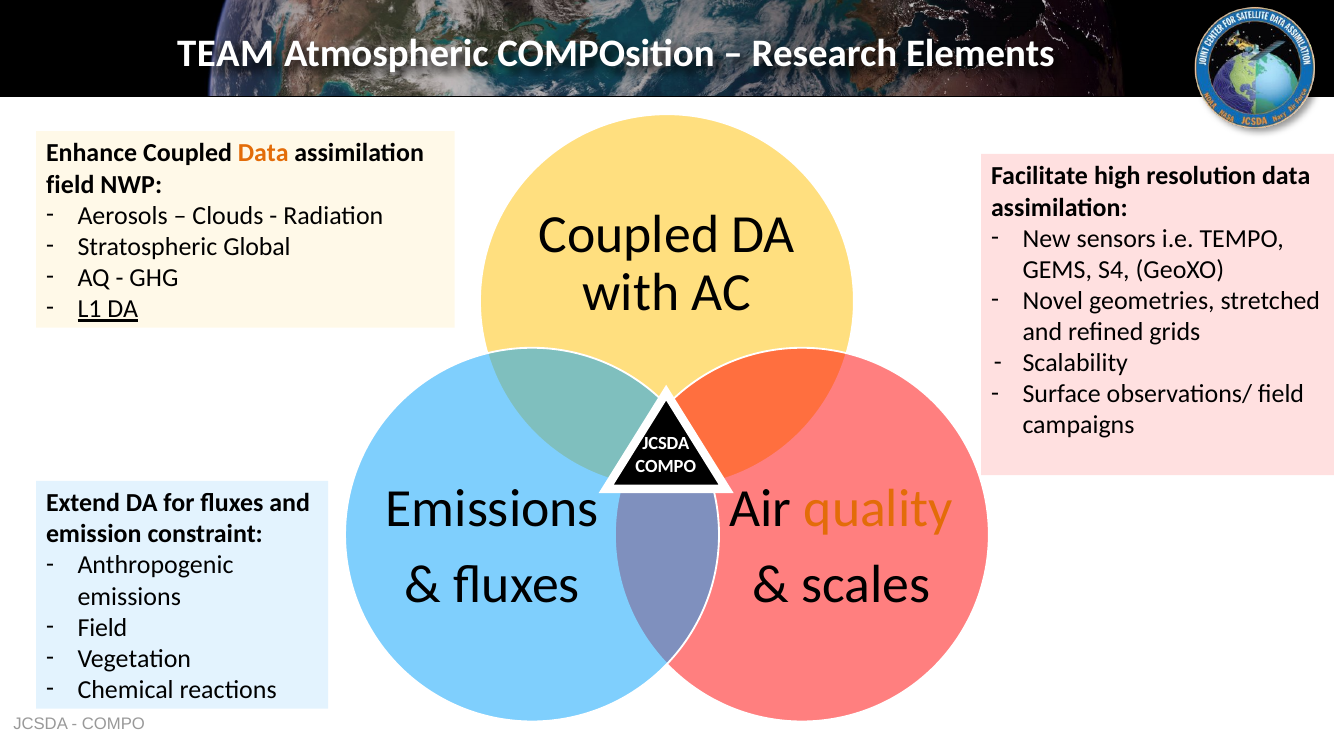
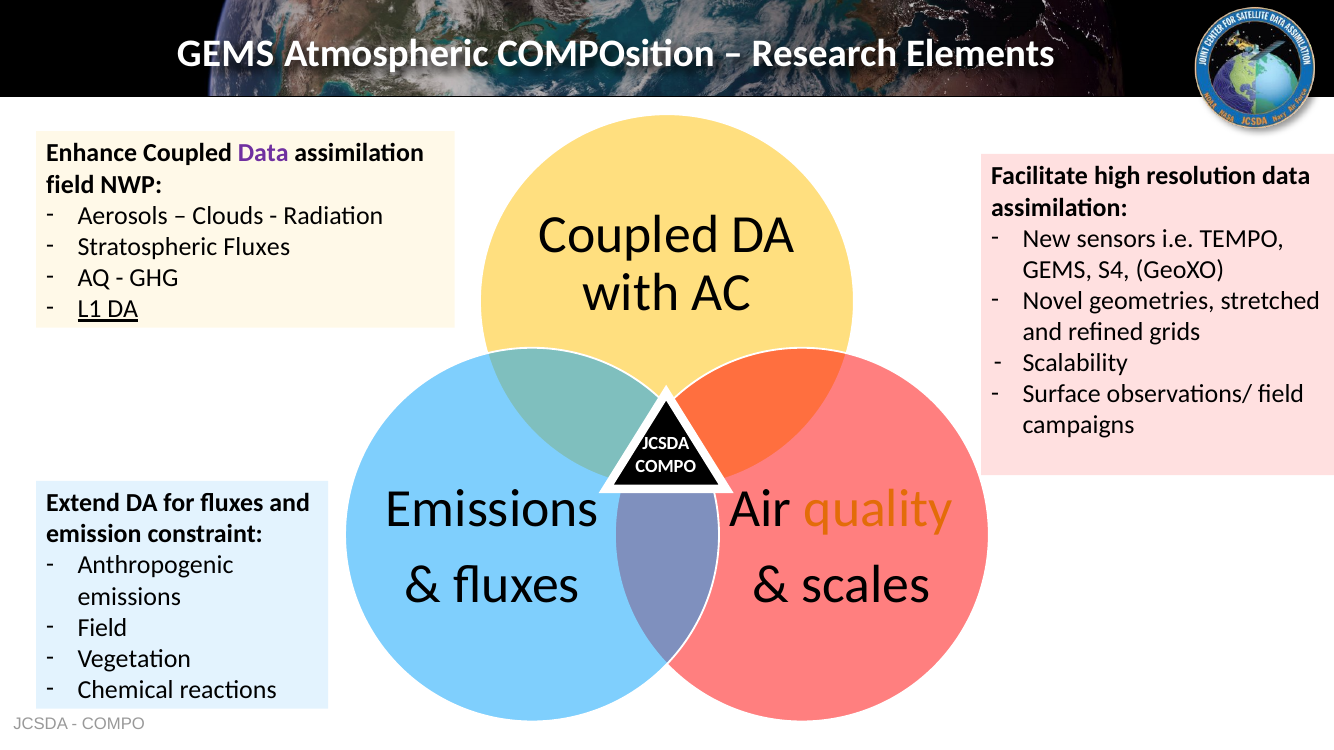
TEAM: TEAM -> GEMS (226, 53)
Data colour: orange -> purple (263, 153)
Stratospheric Global: Global -> Fluxes (257, 247)
